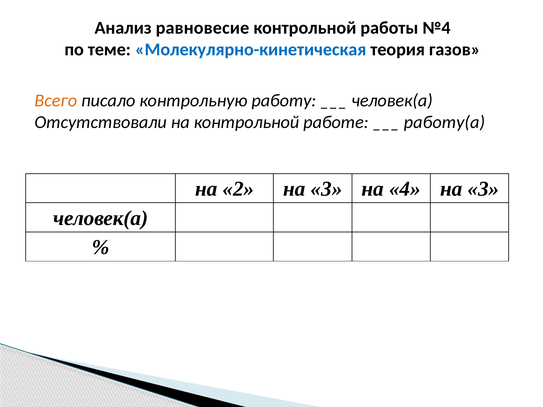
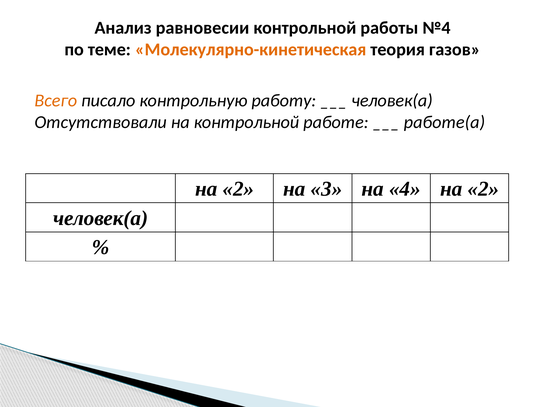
равновесие: равновесие -> равновесии (202, 28)
Молекулярно-кинетическая colour: blue -> orange (251, 50)
работу(а: работу(а -> работе(а (444, 122)
4 на 3: 3 -> 2 (483, 189)
